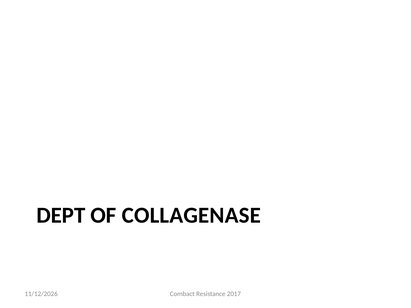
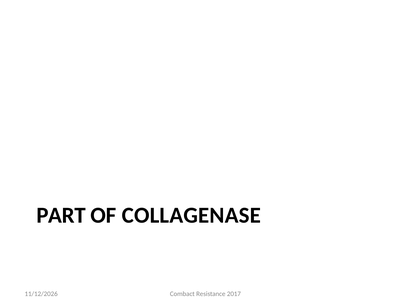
DEPT: DEPT -> PART (61, 215)
